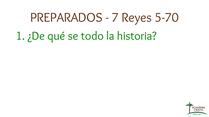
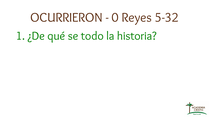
PREPARADOS: PREPARADOS -> OCURRIERON (66, 18)
7: 7 -> 0 (115, 18)
5-70: 5-70 -> 5-32 (167, 18)
